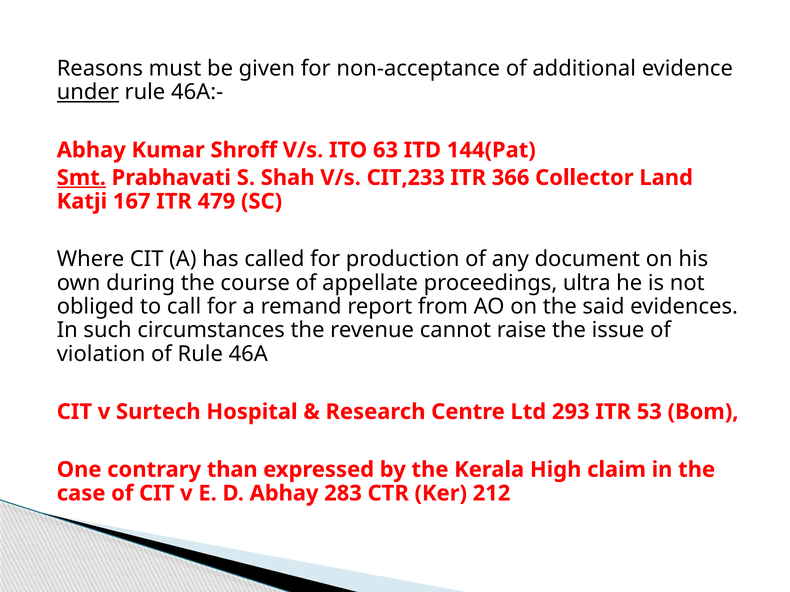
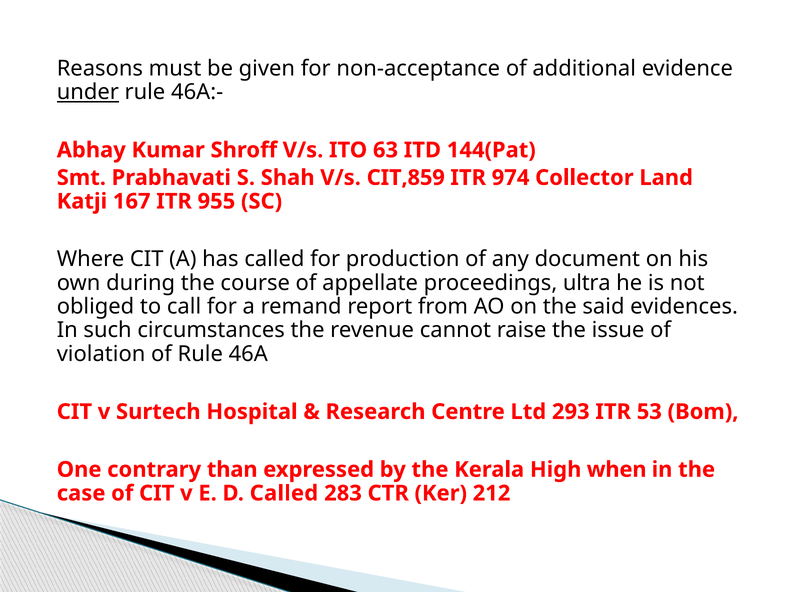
Smt underline: present -> none (81, 178)
CIT,233: CIT,233 -> CIT,859 (406, 178)
366: 366 -> 974 (511, 178)
479: 479 -> 955 (216, 202)
claim: claim -> when (617, 470)
D Abhay: Abhay -> Called (284, 494)
